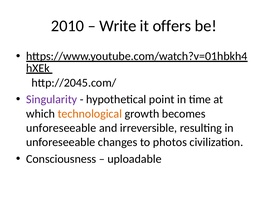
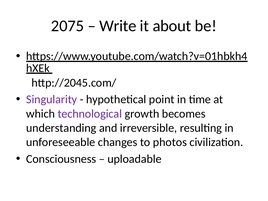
2010: 2010 -> 2075 (67, 26)
offers: offers -> about (172, 26)
technological colour: orange -> purple (90, 114)
unforeseeable: unforeseeable -> understanding (61, 128)
